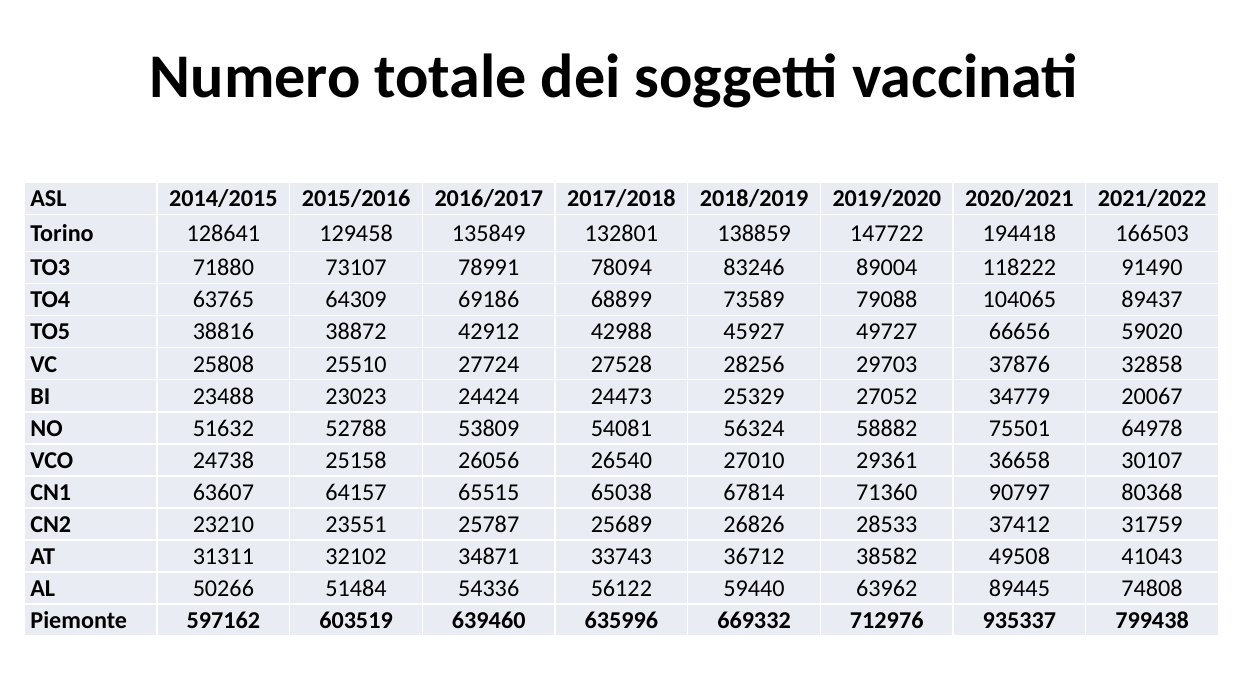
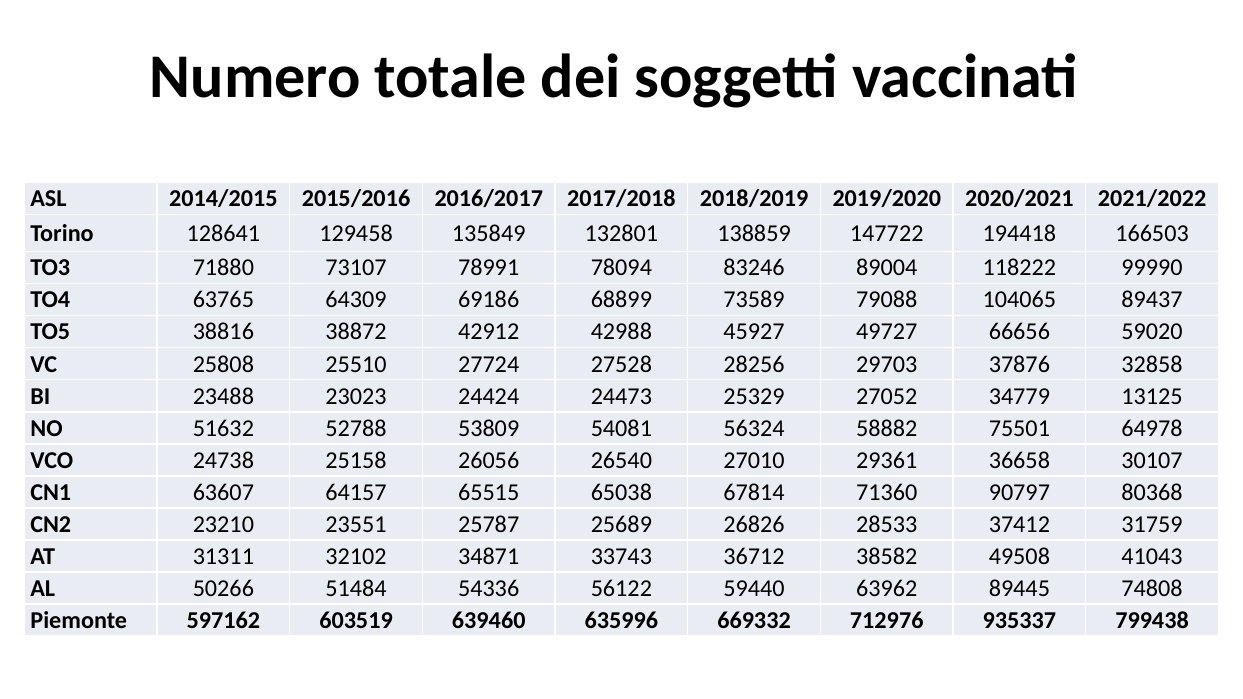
91490: 91490 -> 99990 (1152, 268)
20067: 20067 -> 13125 (1152, 396)
